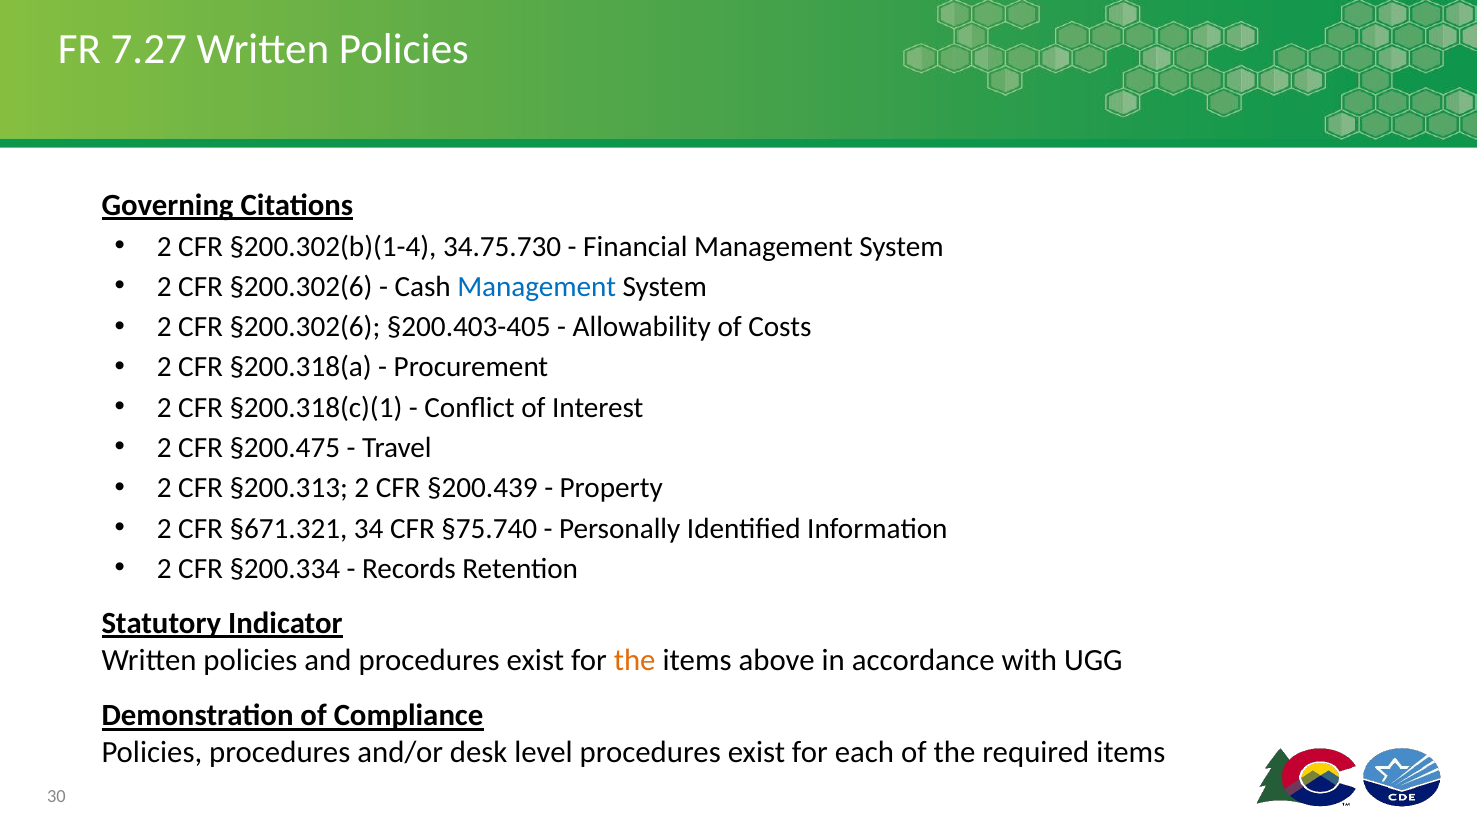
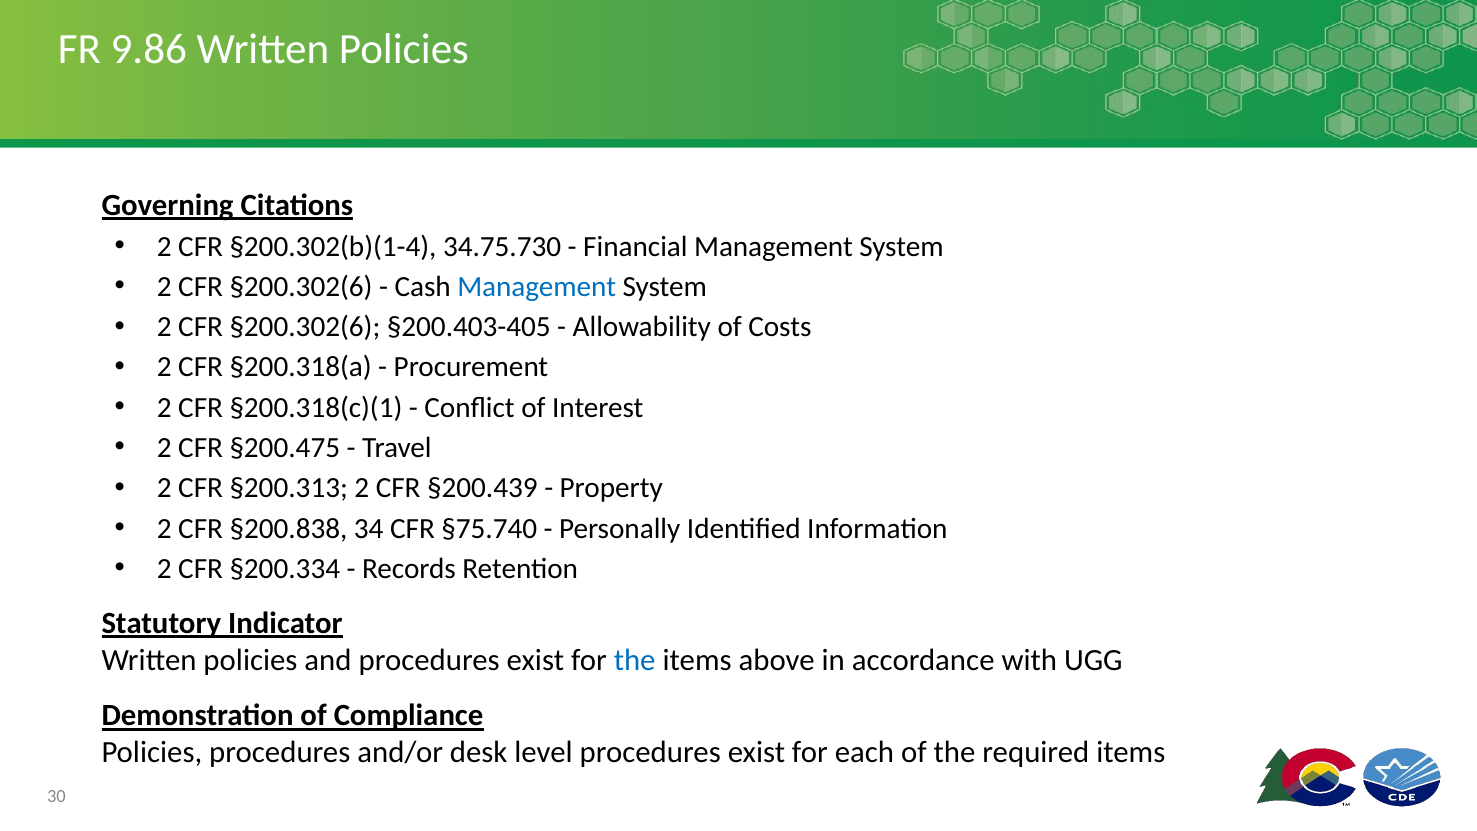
7.27: 7.27 -> 9.86 (149, 49)
§671.321: §671.321 -> §200.838 (288, 528)
the colour: orange -> blue (635, 660)
